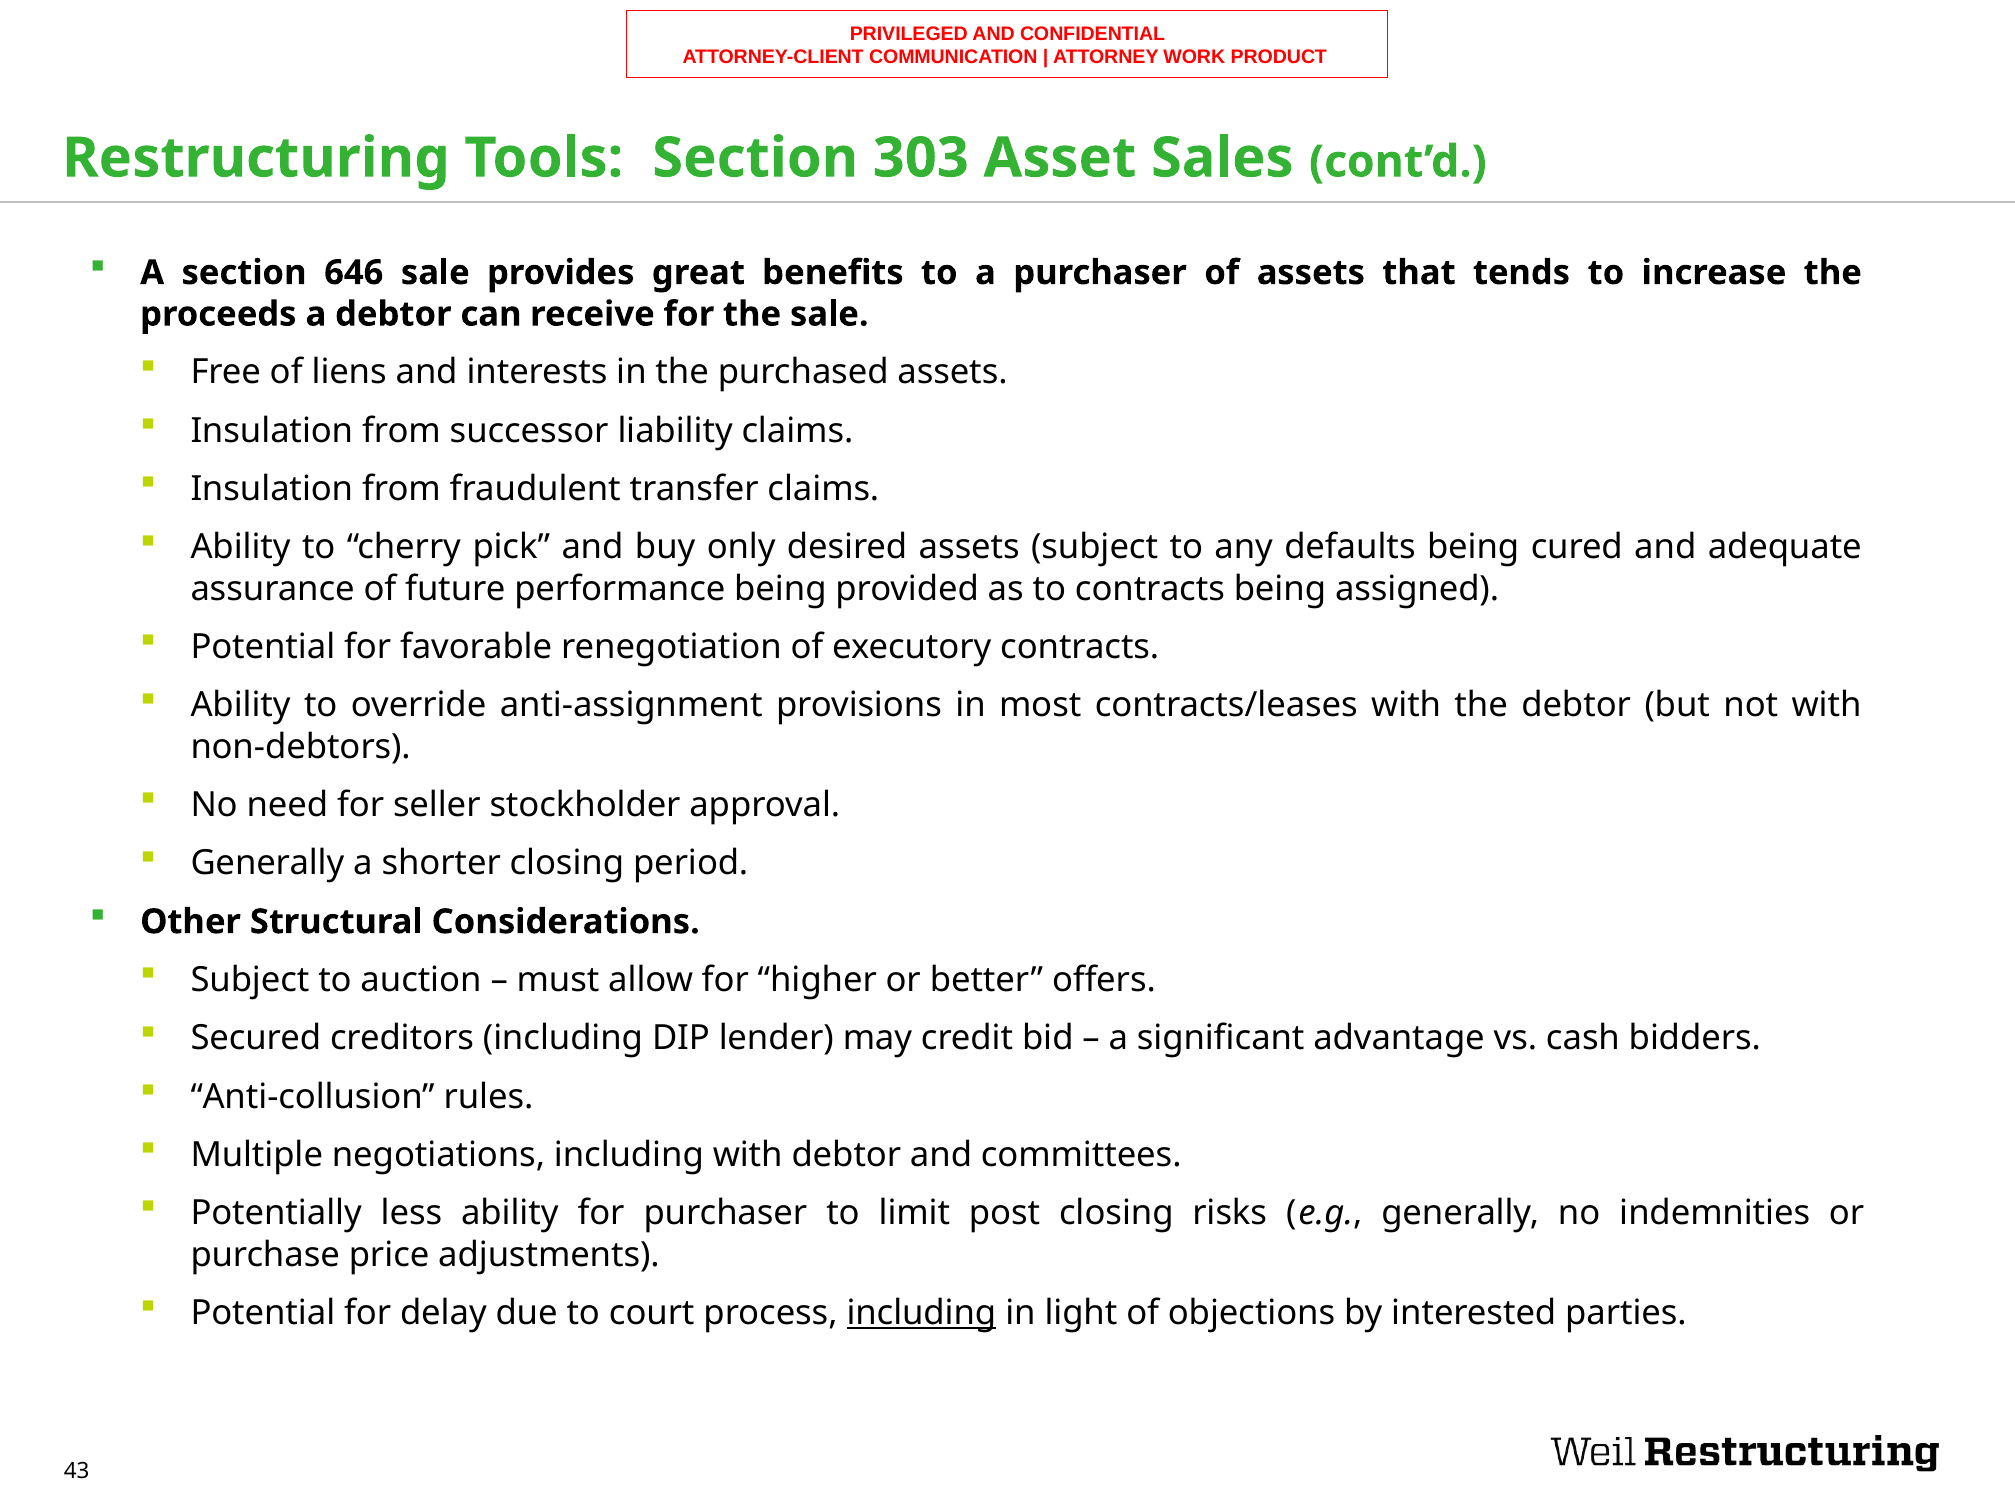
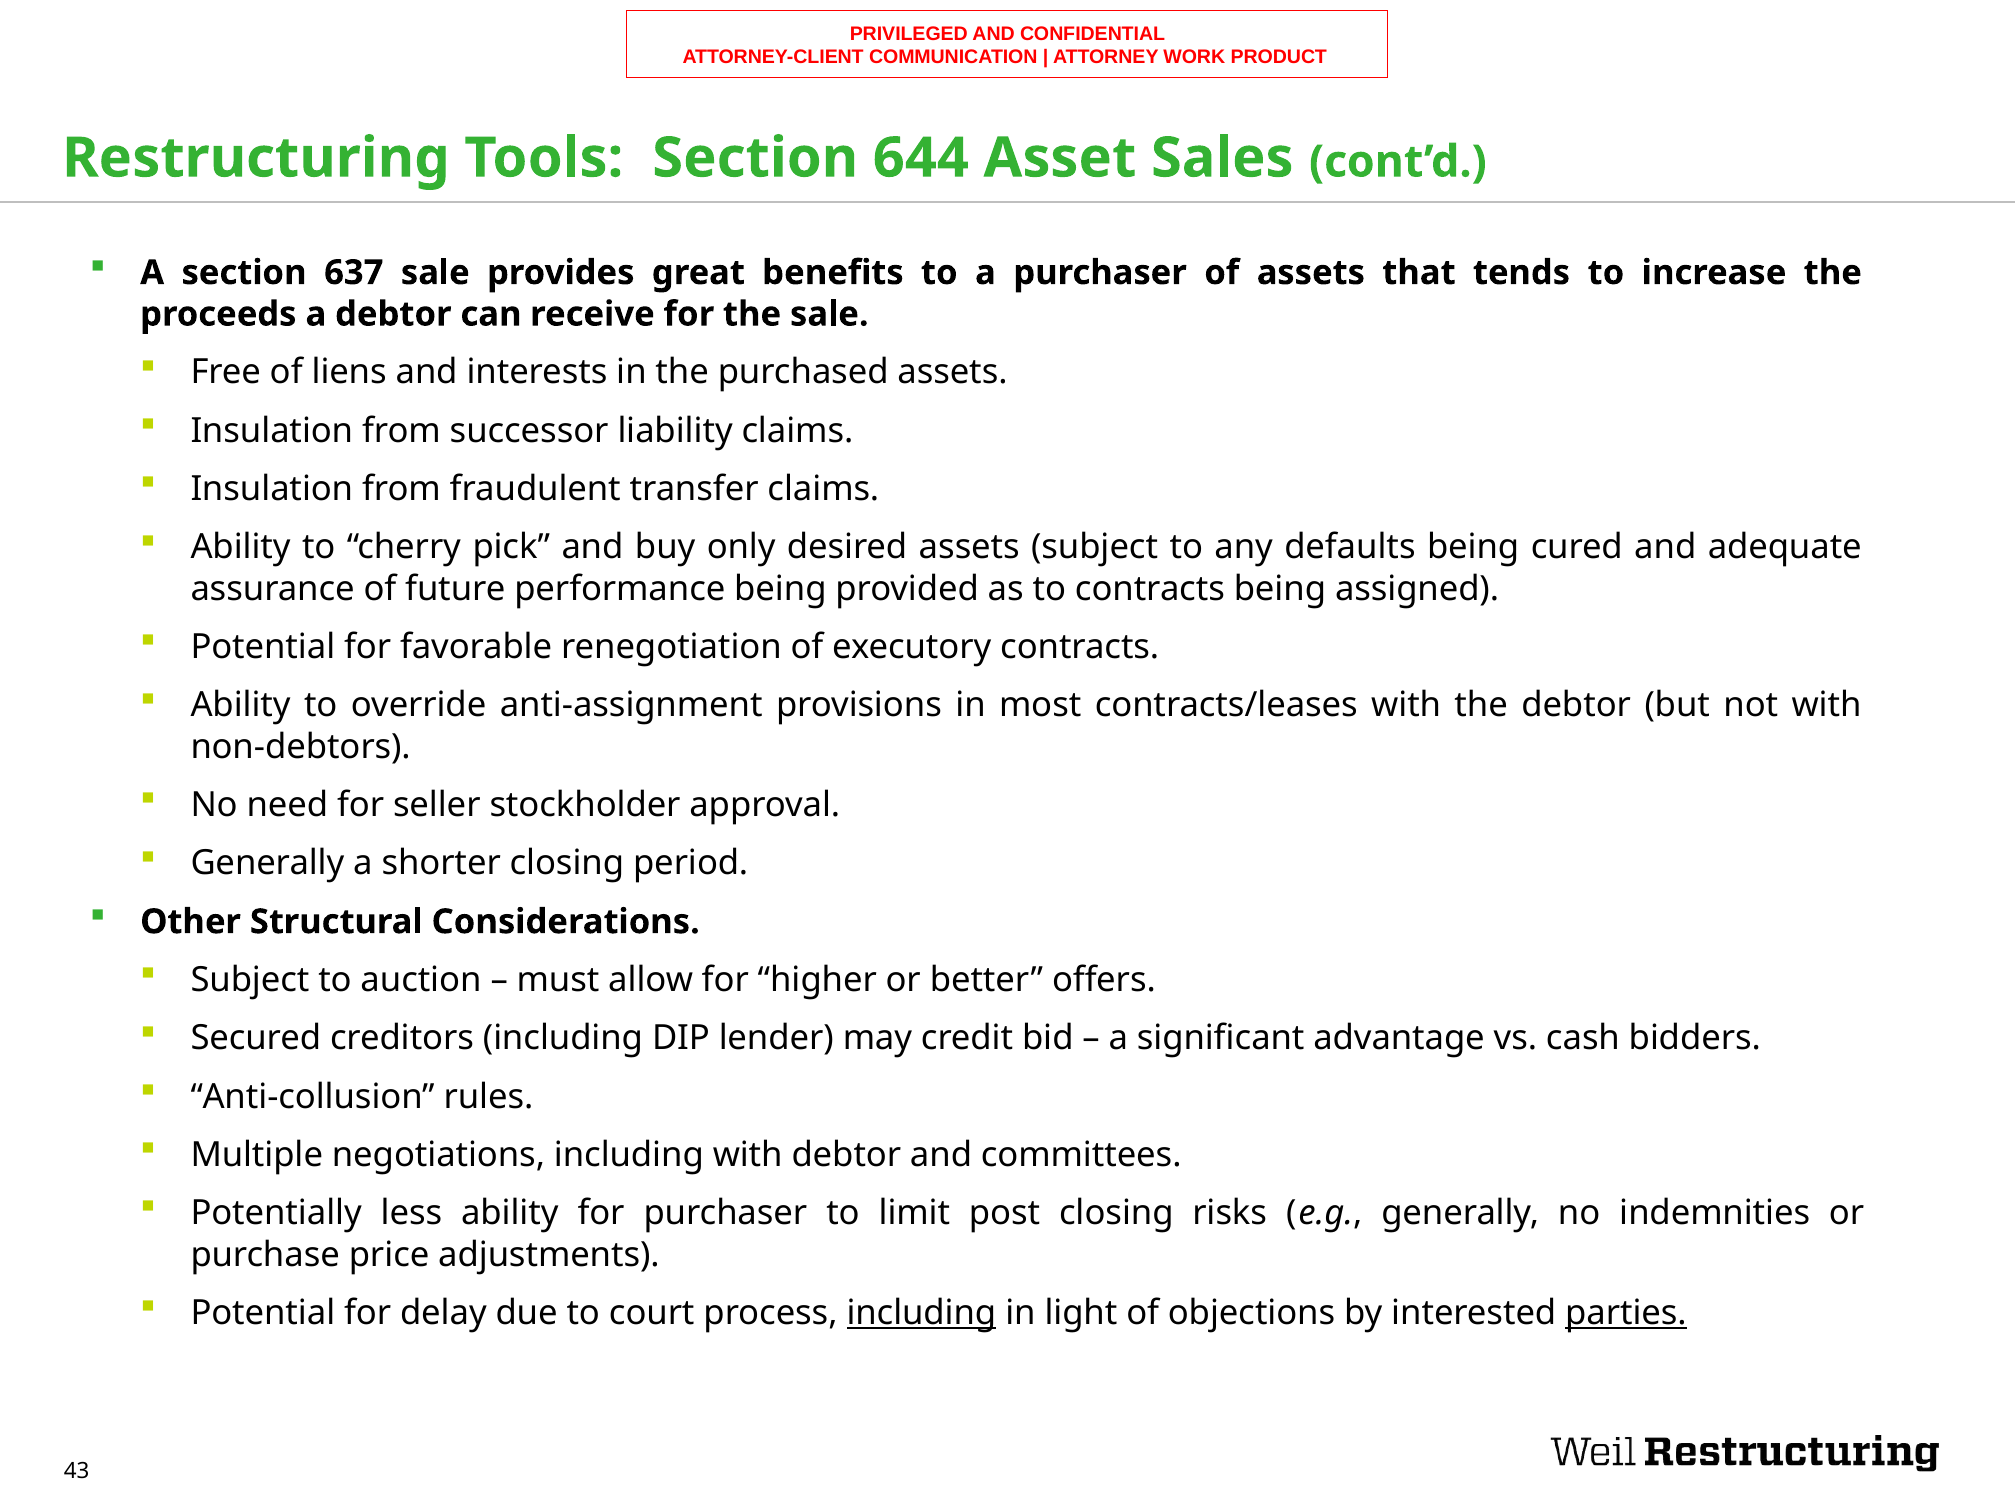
303: 303 -> 644 (921, 158)
646: 646 -> 637 (354, 273)
parties underline: none -> present (1626, 1313)
